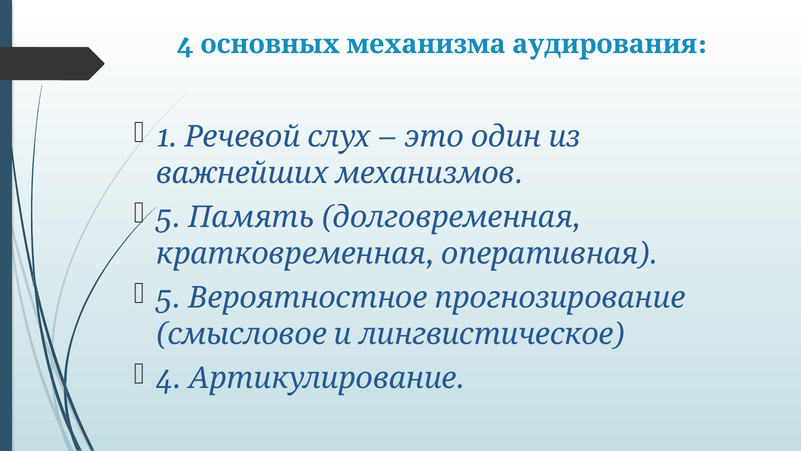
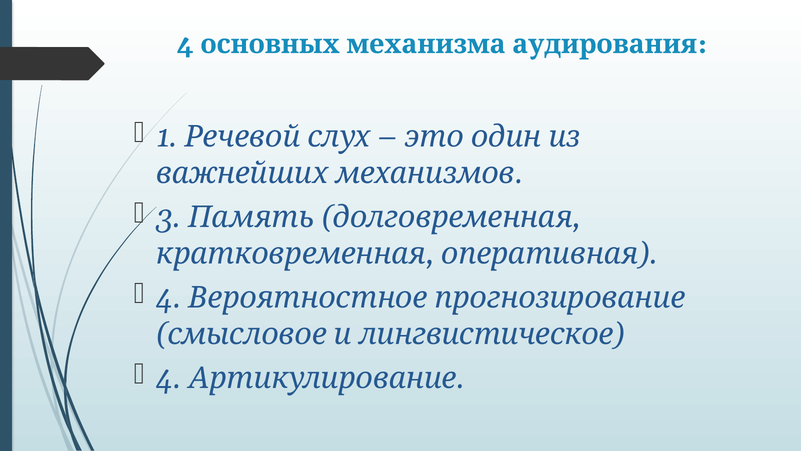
5: 5 -> 3 (169, 217)
5: 5 -> 4 (169, 298)
